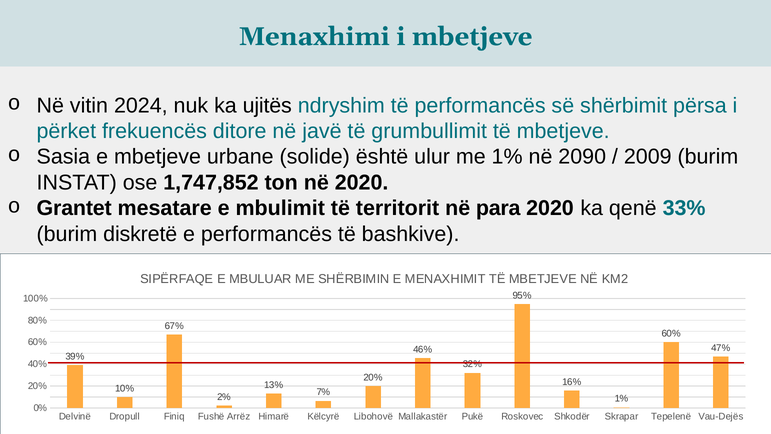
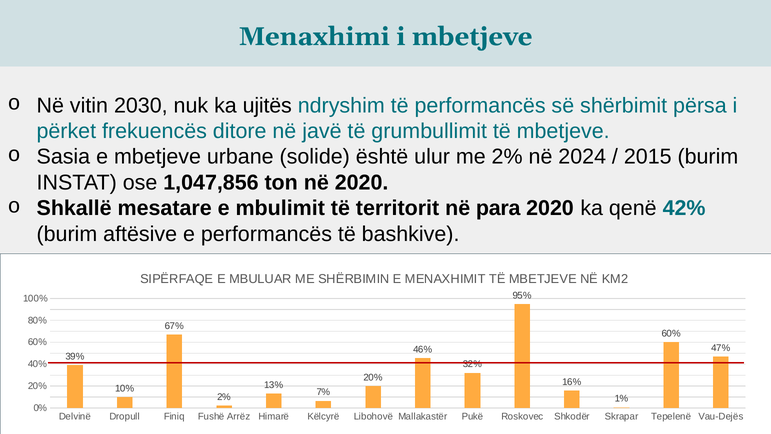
2024: 2024 -> 2030 (141, 105)
me 1%: 1% -> 2% (507, 157)
2090: 2090 -> 2024 (582, 157)
2009: 2009 -> 2015 (648, 157)
1,747,852: 1,747,852 -> 1,047,856 (211, 182)
Grantet: Grantet -> Shkallë (74, 208)
33%: 33% -> 42% (684, 208)
diskretë: diskretë -> aftësive (140, 234)
